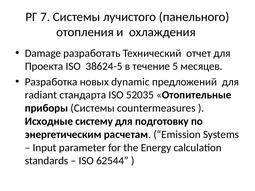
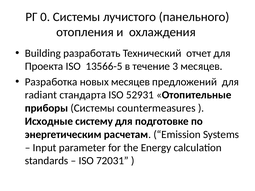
7: 7 -> 0 (45, 17)
Damage: Damage -> Building (43, 53)
38624-5: 38624-5 -> 13566-5 (104, 66)
5: 5 -> 3 (175, 66)
новых dynamic: dynamic -> месяцев (131, 82)
52035: 52035 -> 52931 (140, 95)
подготовку: подготовку -> подготовке (162, 121)
62544: 62544 -> 72031 (112, 161)
